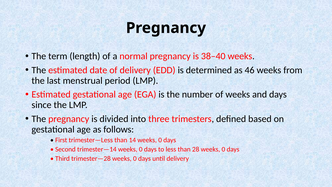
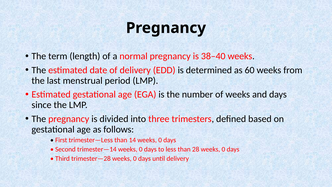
46: 46 -> 60 (250, 70)
